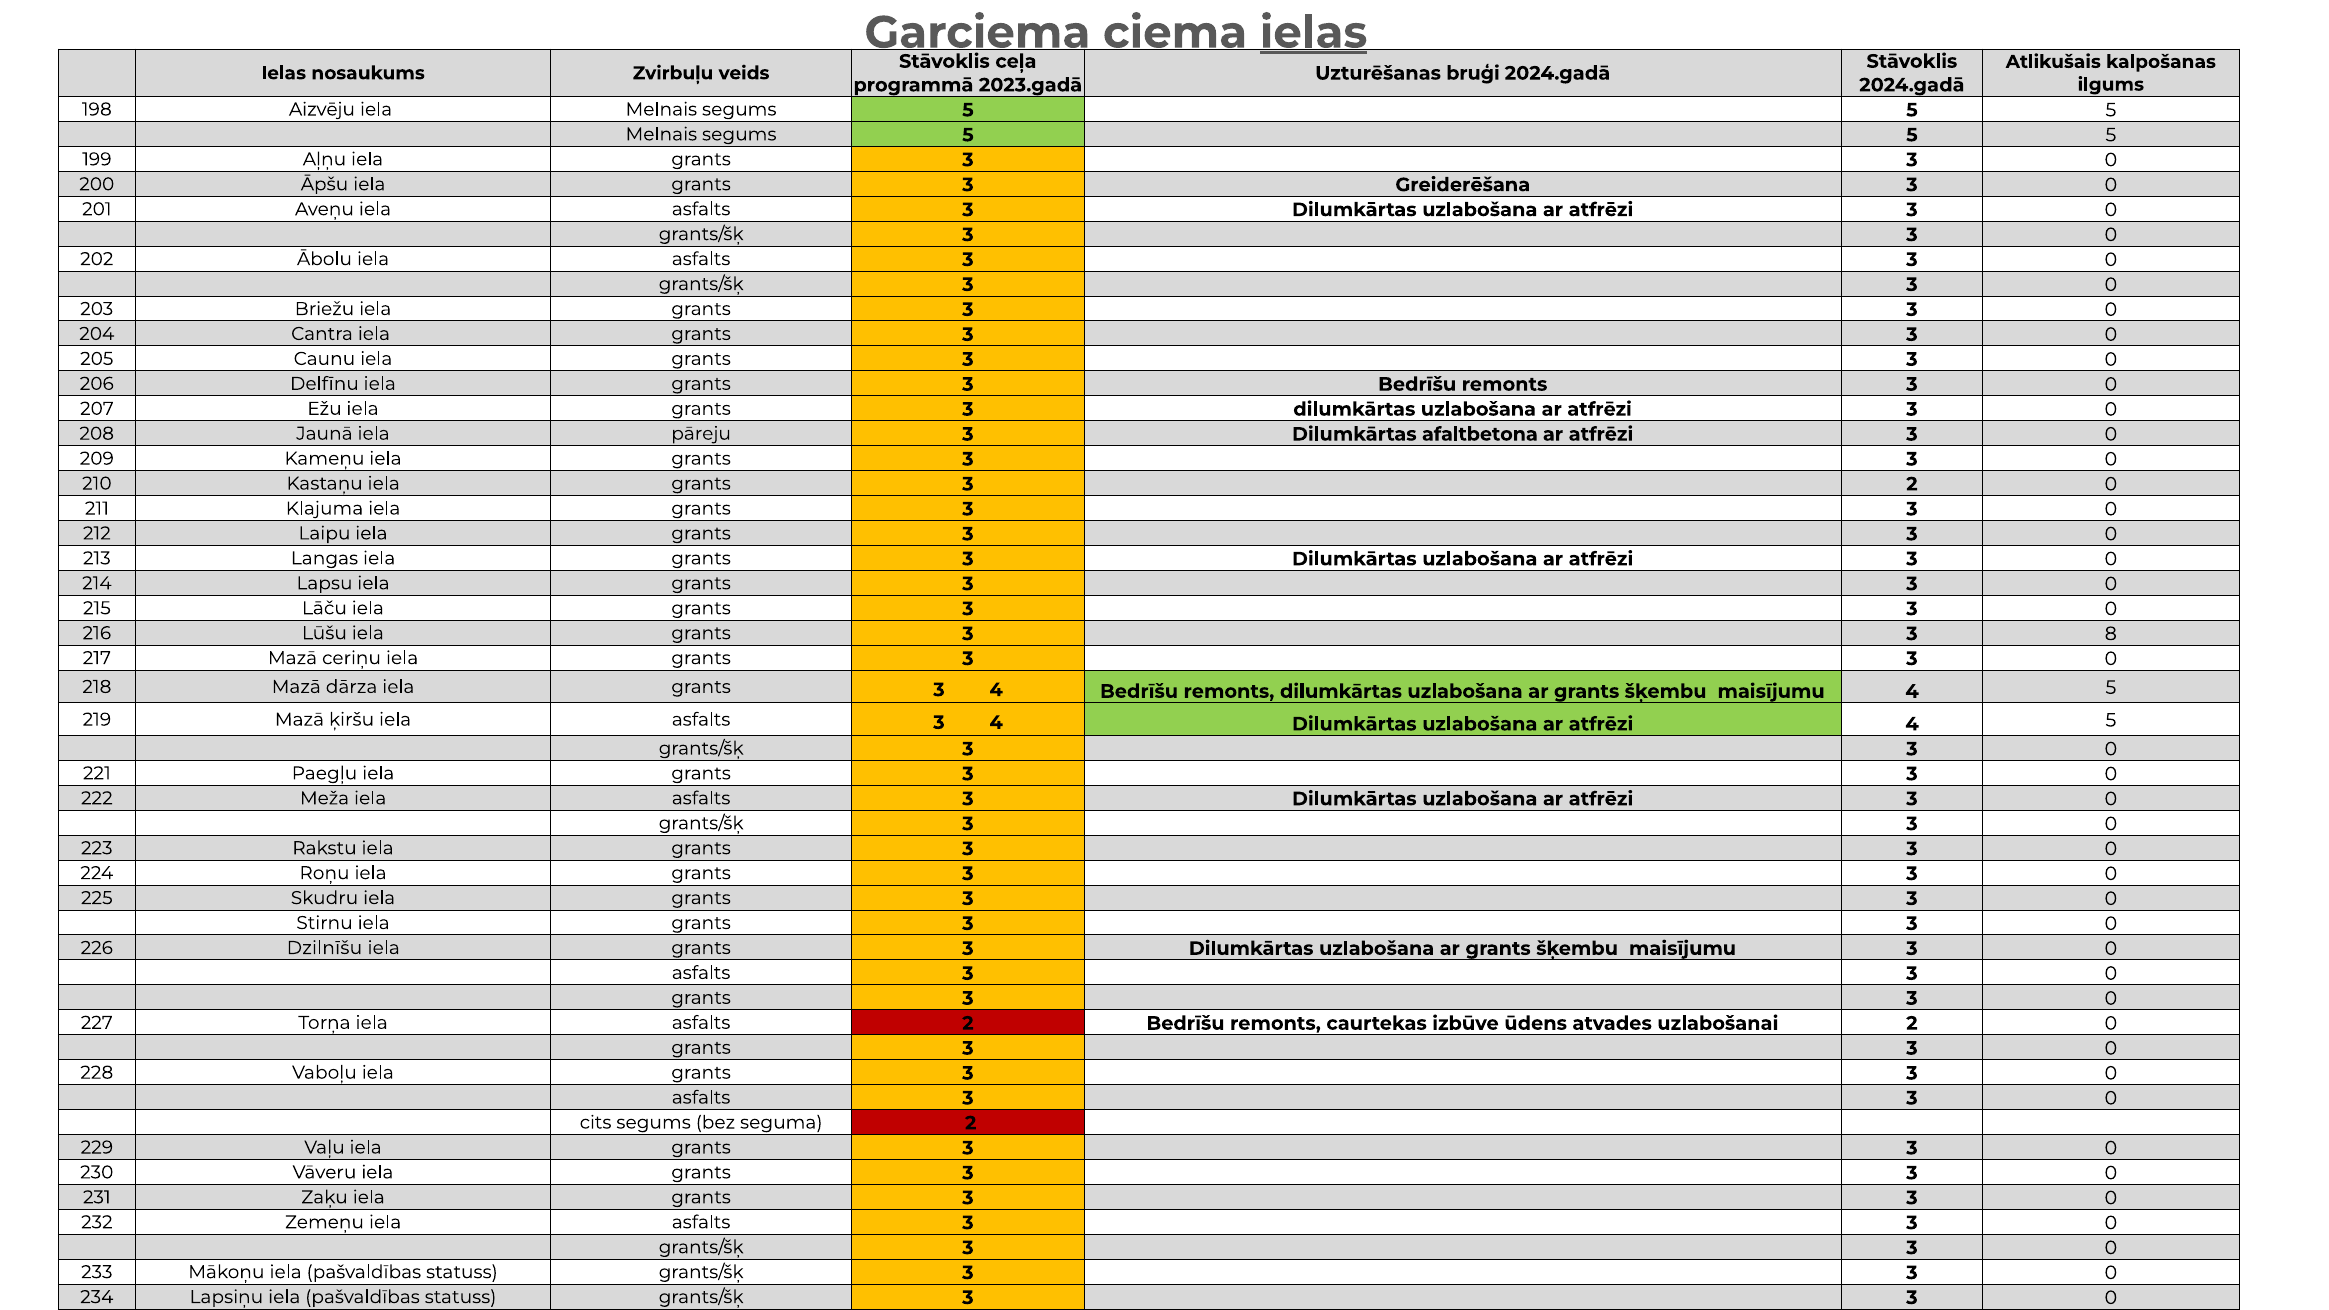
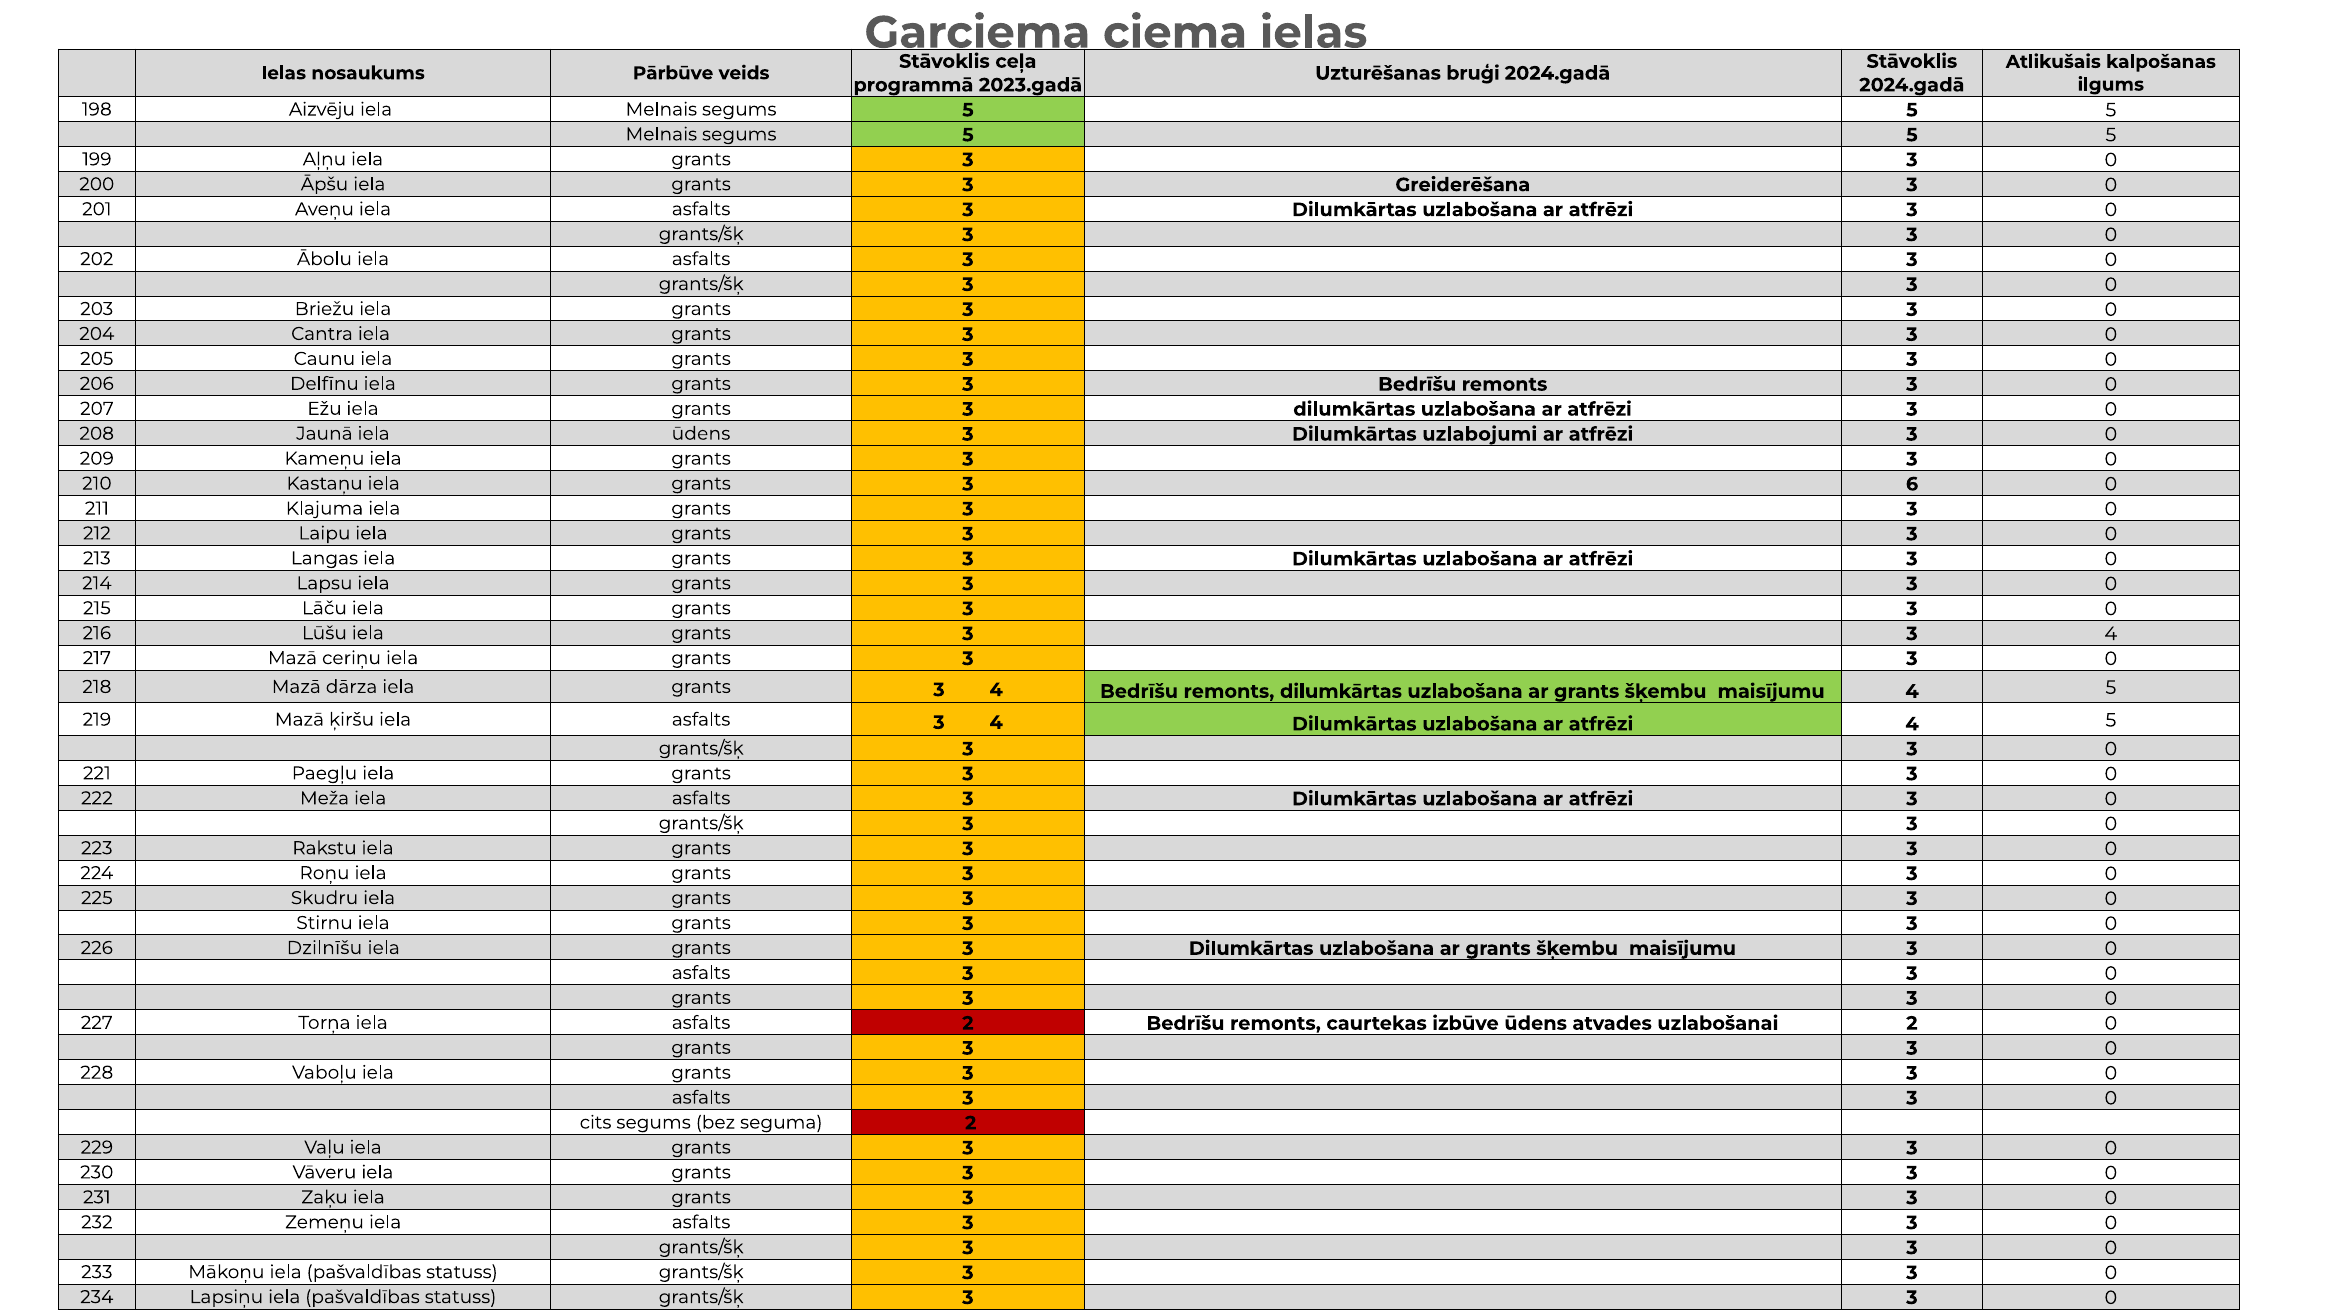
ielas underline: present -> none (1314, 33)
Zvirbuļu: Zvirbuļu -> Pārbūve (673, 73)
iela pāreju: pāreju -> ūdens (701, 434)
afaltbetona: afaltbetona -> uzlabojumi (1480, 434)
2: 2 -> 6 (1912, 484)
3 8: 8 -> 4 (2111, 634)
